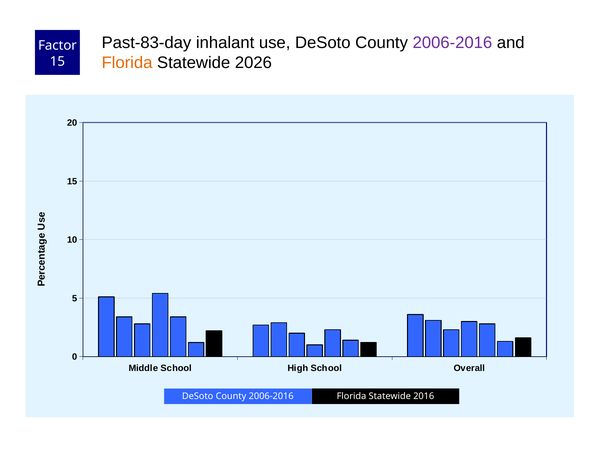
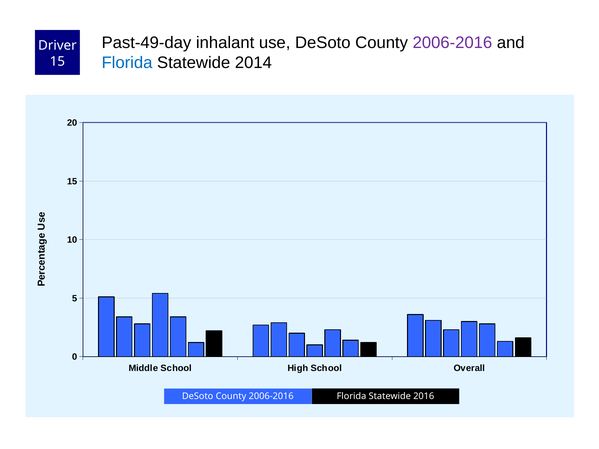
Past-83-day: Past-83-day -> Past-49-day (146, 43)
Factor: Factor -> Driver (57, 45)
Florida colour: orange -> blue (127, 63)
2026: 2026 -> 2014 (253, 63)
